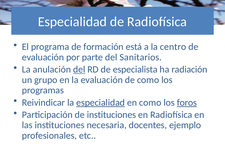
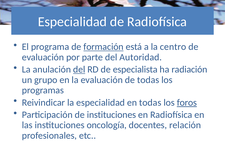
formación underline: none -> present (103, 47)
Sanitarios: Sanitarios -> Autoridad (141, 57)
de como: como -> todas (148, 80)
especialidad underline: present -> none (101, 103)
en como: como -> todas (150, 103)
necesaria: necesaria -> oncología (107, 126)
ejemplo: ejemplo -> relación (185, 126)
